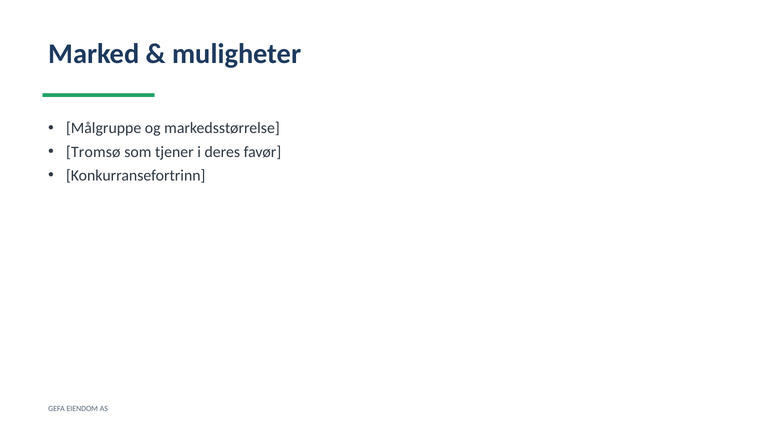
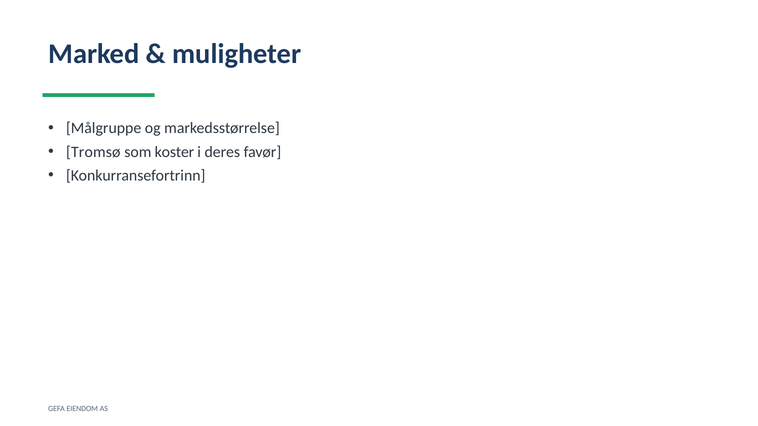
tjener: tjener -> koster (174, 152)
